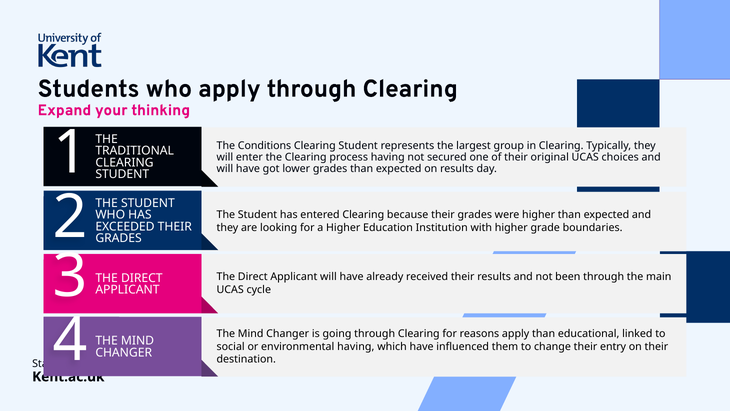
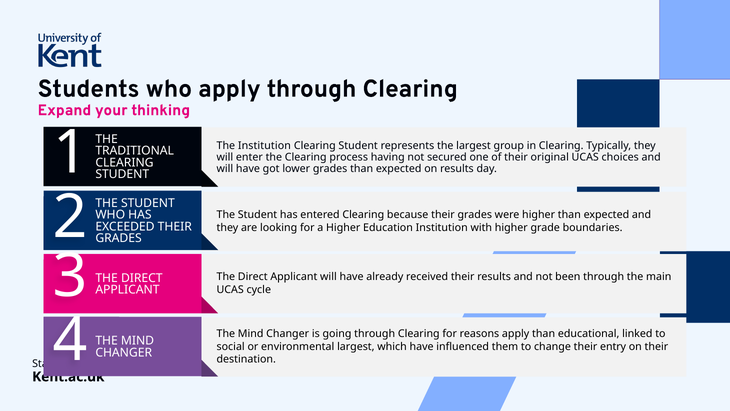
The Conditions: Conditions -> Institution (264, 146)
environmental having: having -> largest (356, 346)
